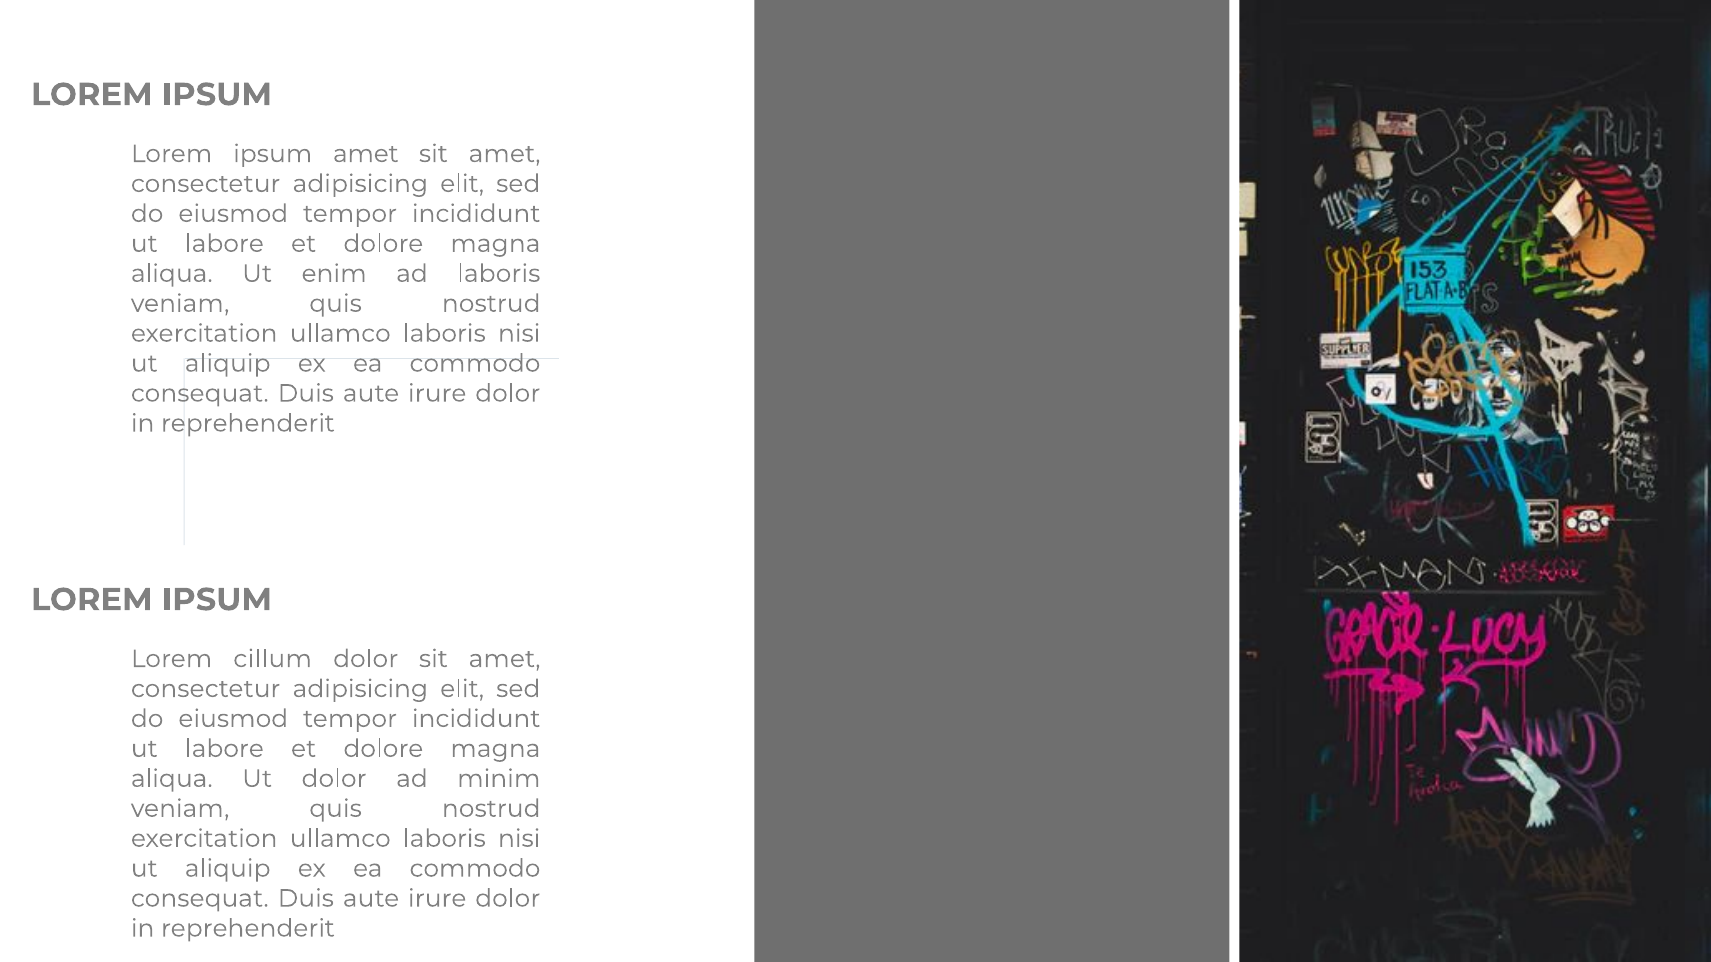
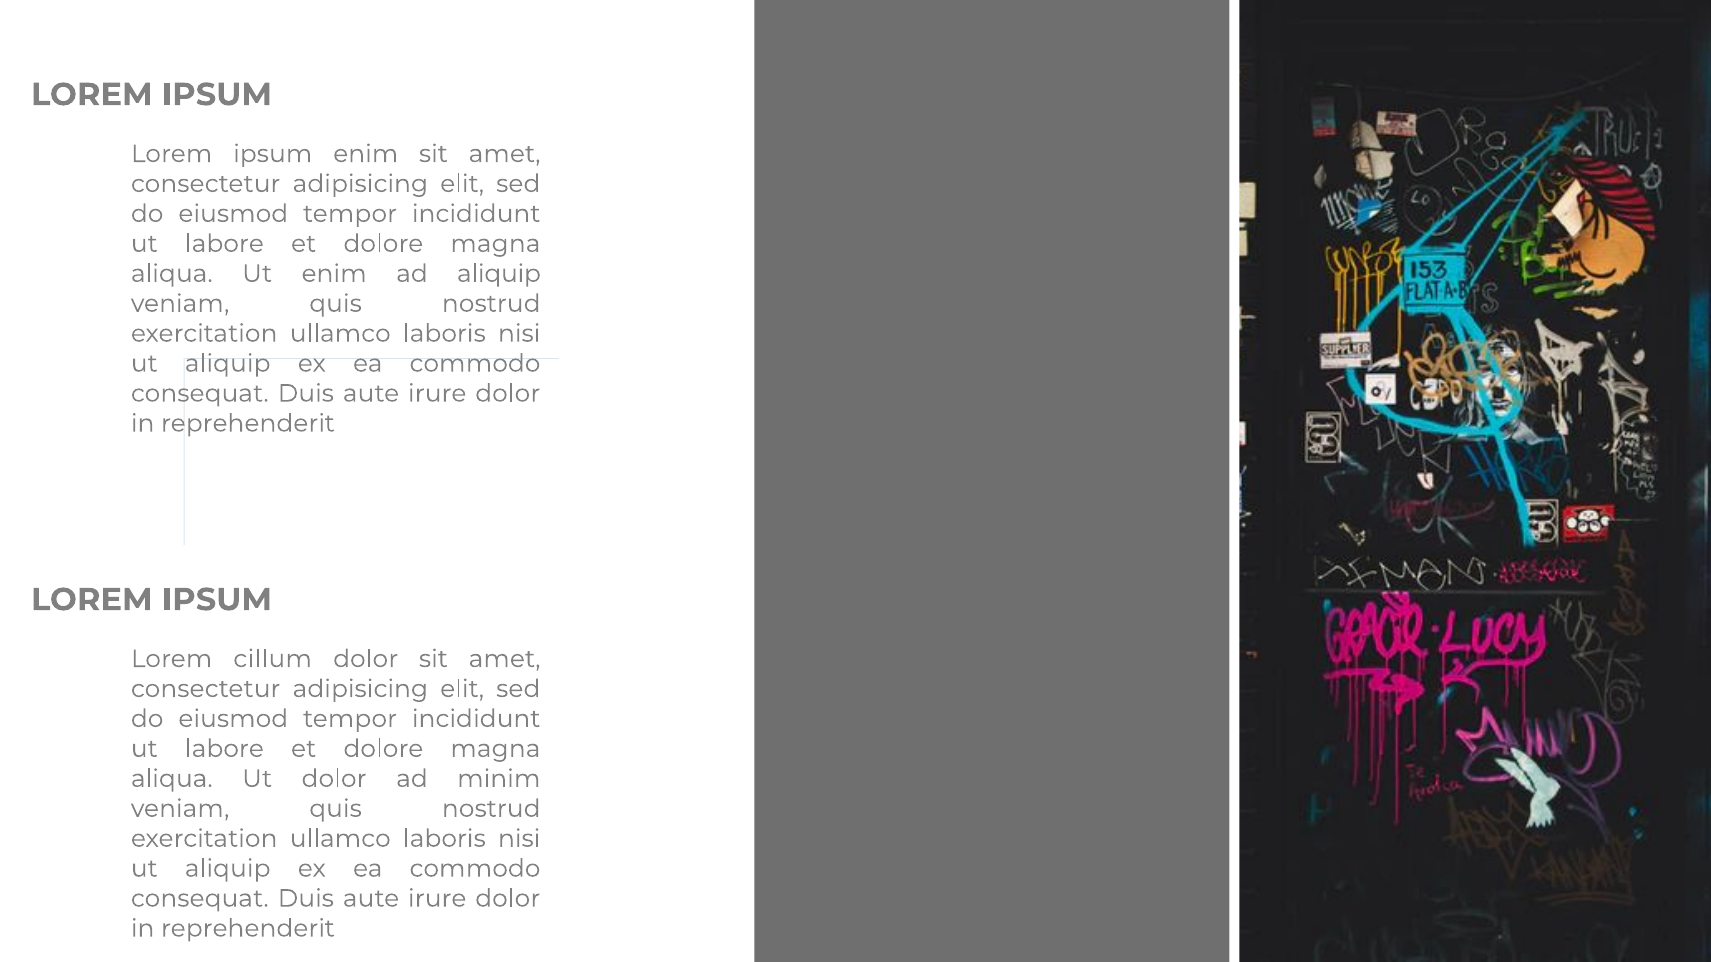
ipsum amet: amet -> enim (366, 154)
ad laboris: laboris -> aliquip (499, 274)
